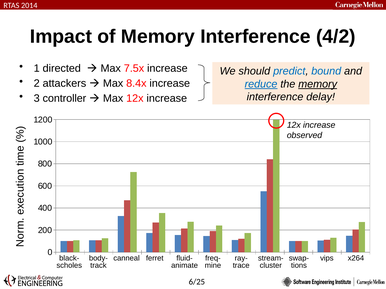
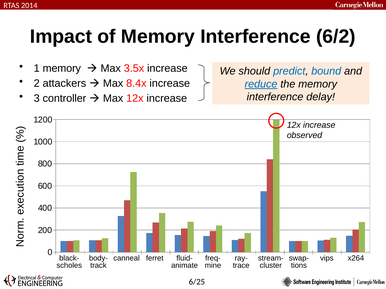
4/2: 4/2 -> 6/2 (336, 36)
1 directed: directed -> memory (62, 68)
7.5x: 7.5x -> 3.5x (134, 68)
memory underline: present -> none (318, 84)
